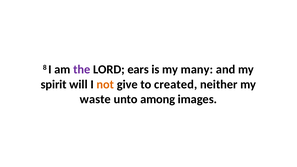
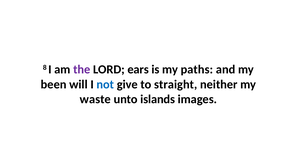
many: many -> paths (197, 70)
spirit: spirit -> been (54, 84)
not colour: orange -> blue (105, 84)
created: created -> straight (176, 84)
among: among -> islands (158, 99)
